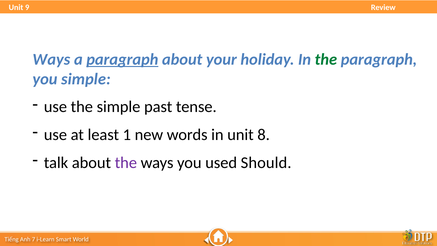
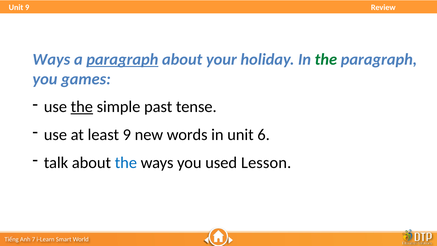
you simple: simple -> games (86, 79)
the underline: none -> present (82, 107)
least 1: 1 -> 9 (127, 135)
8: 8 -> 6 (264, 135)
the colour: purple -> blue (126, 163)
Should: Should -> Lesson (266, 163)
